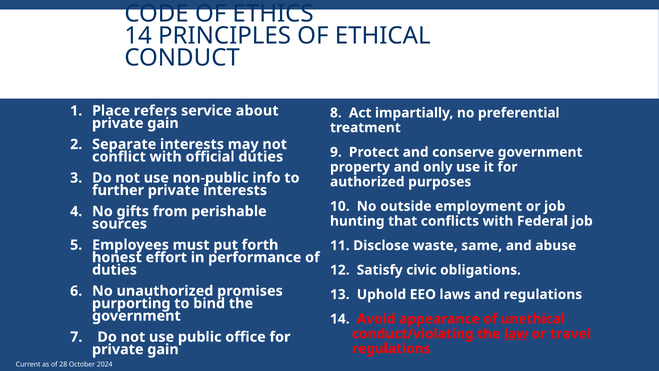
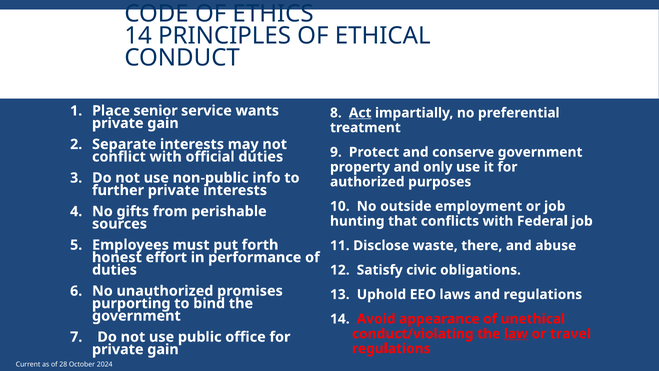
refers: refers -> senior (156, 111)
about: about -> wants (257, 111)
Act underline: none -> present (360, 113)
same: same -> there (482, 245)
